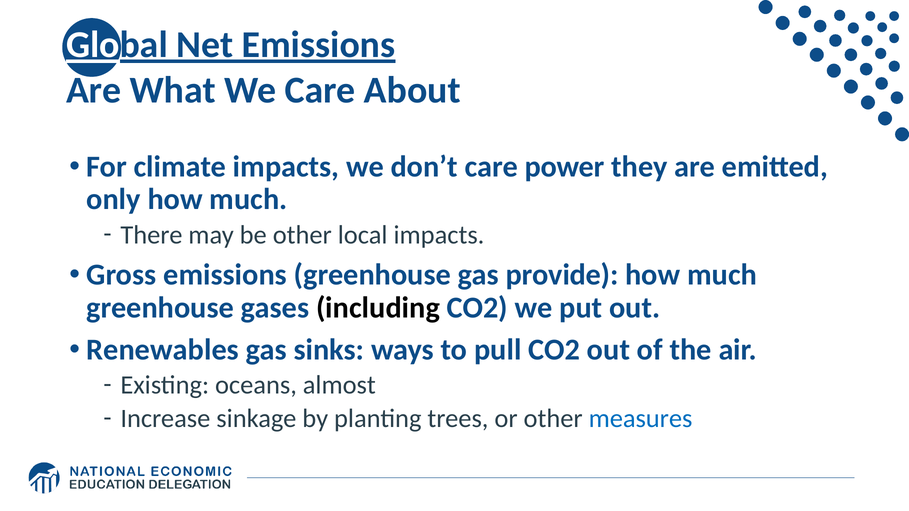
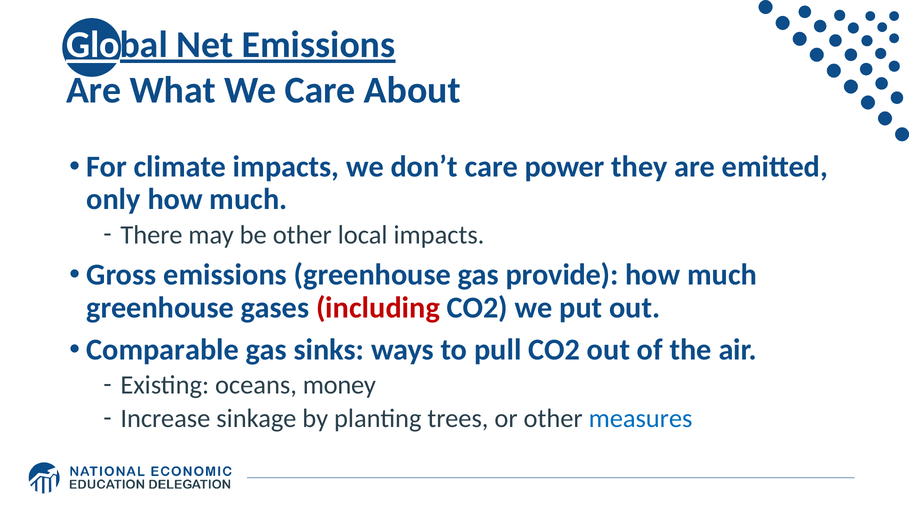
including colour: black -> red (378, 308)
Renewables: Renewables -> Comparable (163, 350)
almost: almost -> money (339, 385)
